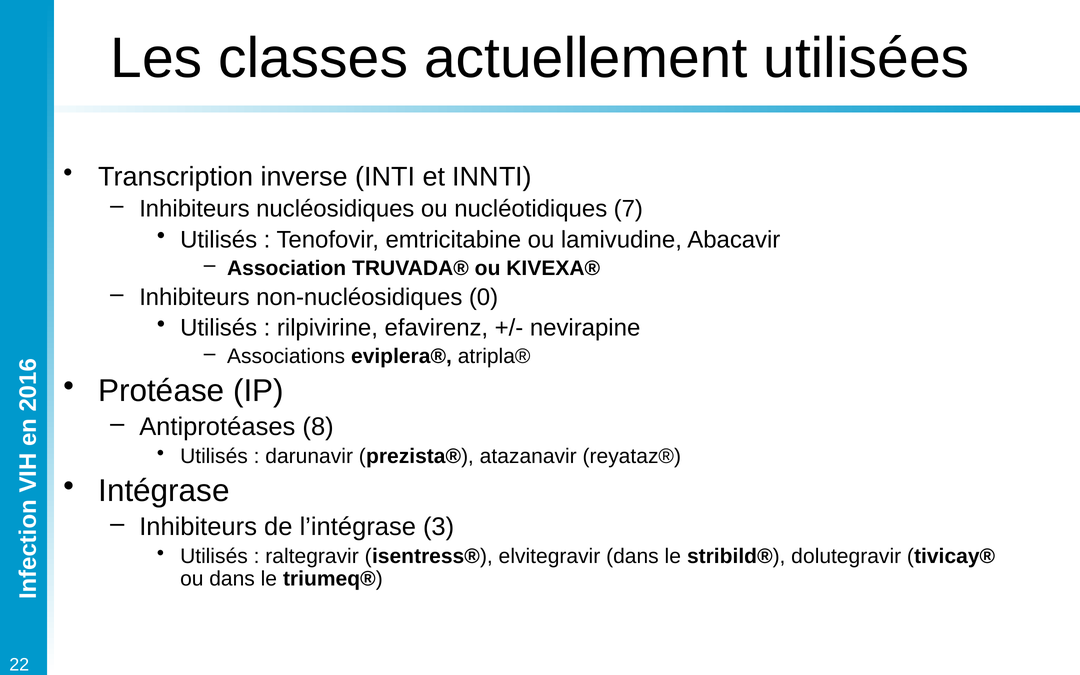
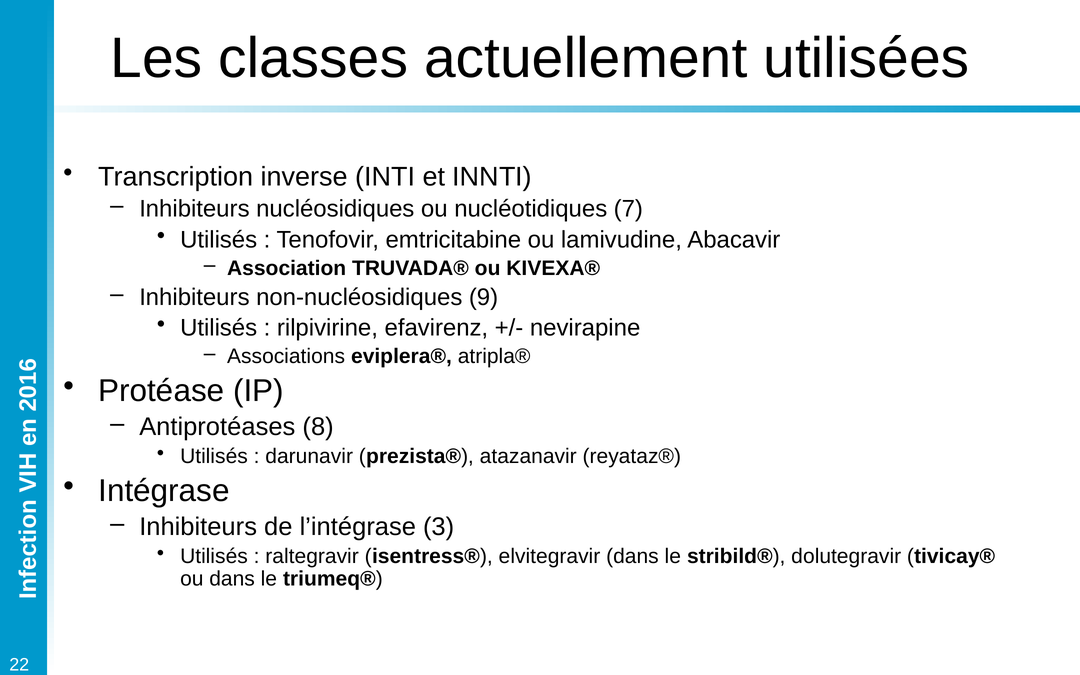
non-nucléosidiques 0: 0 -> 9 (484, 297)
